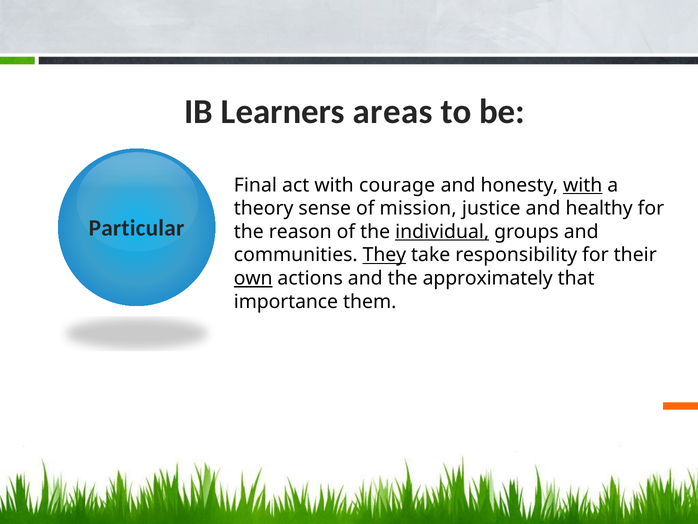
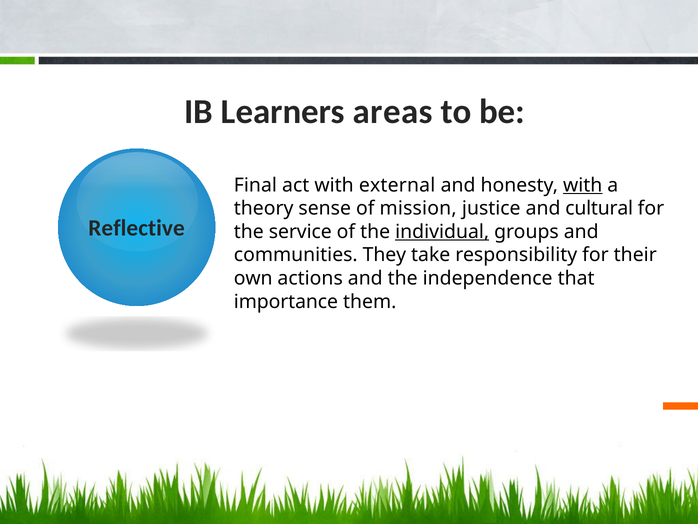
courage: courage -> external (397, 185)
healthy: healthy -> cultural (599, 208)
Particular: Particular -> Reflective (137, 228)
reason: reason -> service (300, 232)
They underline: present -> none (384, 255)
own underline: present -> none (253, 278)
approximately: approximately -> independence (488, 278)
